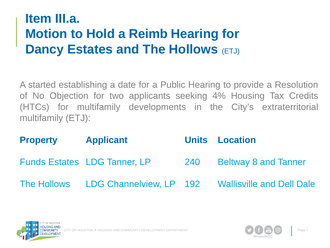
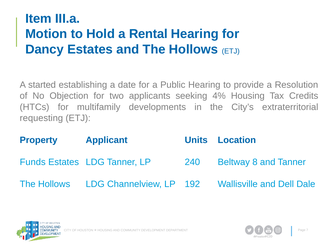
Reimb: Reimb -> Rental (148, 34)
multifamily: multifamily -> requesting (41, 118)
